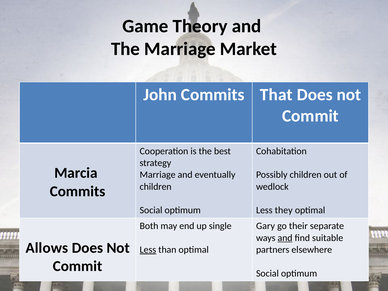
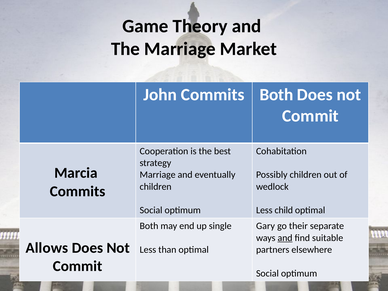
Commits That: That -> Both (276, 95)
they: they -> child (284, 210)
Less underline: present -> none (148, 250)
